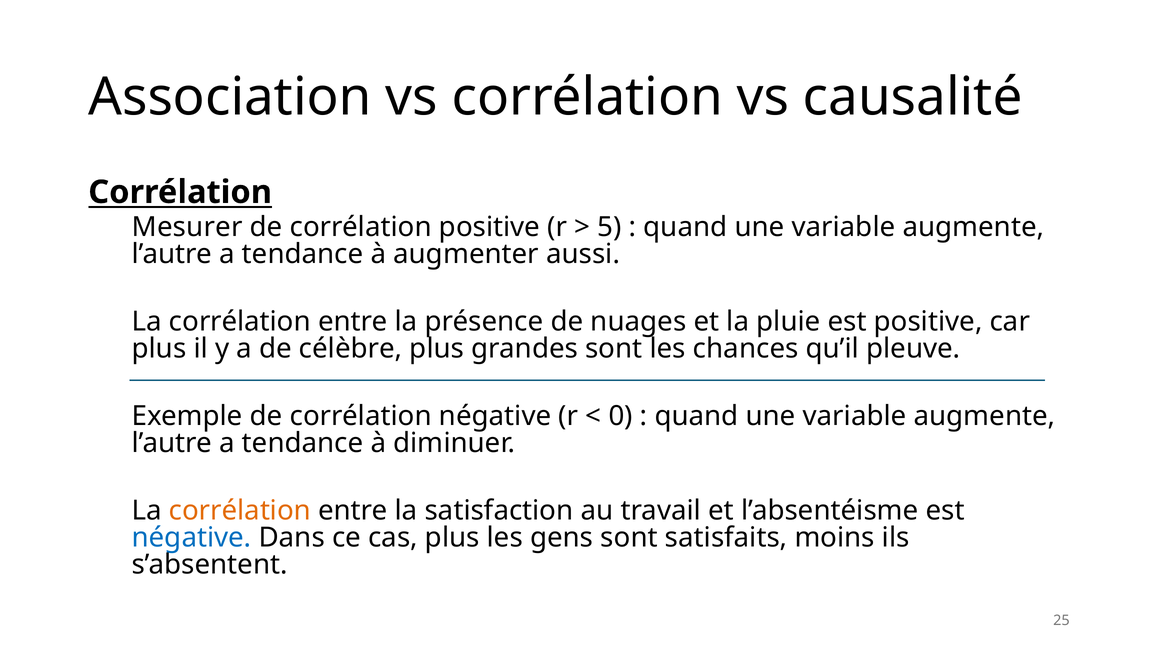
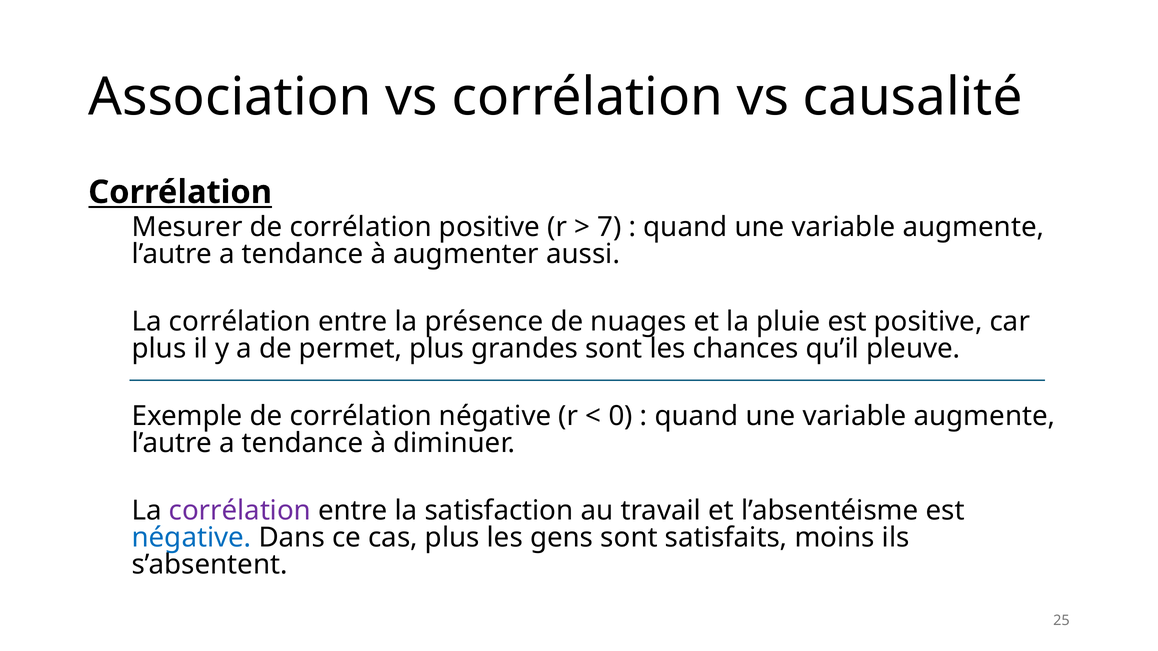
5: 5 -> 7 (609, 227)
célèbre: célèbre -> permet (351, 349)
corrélation colour: orange -> purple (240, 511)
